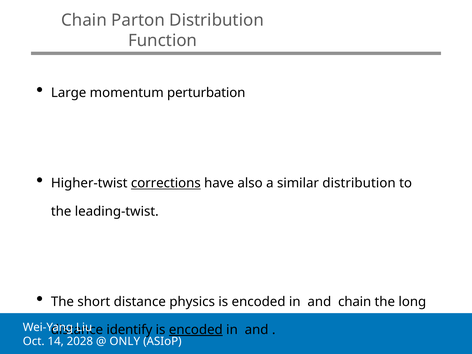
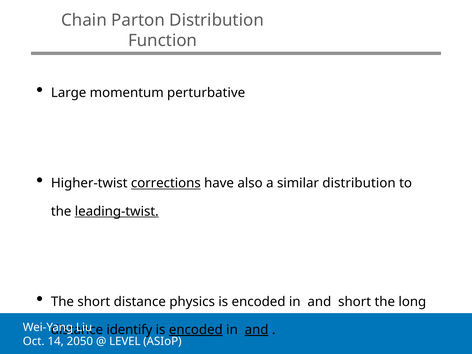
perturbation: perturbation -> perturbative (206, 93)
leading-twist underline: none -> present (117, 211)
and chain: chain -> short (355, 302)
and underline: none -> present (257, 330)
2028: 2028 -> 2050 (80, 341)
ONLY: ONLY -> LEVEL (125, 341)
